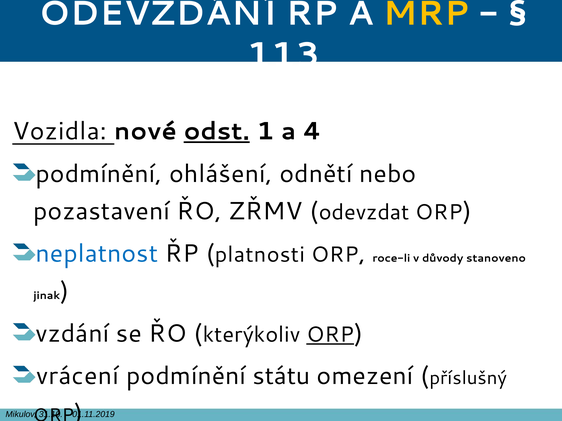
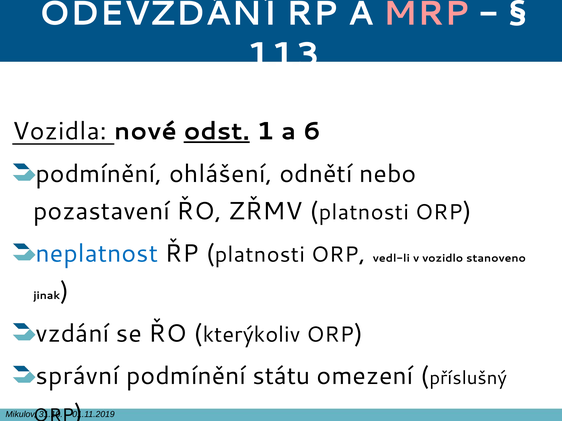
MŘP colour: yellow -> pink (426, 14)
4: 4 -> 6 (312, 132)
odevzdat: odevzdat -> platnosti (364, 212)
roce-li: roce-li -> vedl-li (391, 259)
důvody: důvody -> vozidlo (443, 259)
ORP underline: present -> none (330, 335)
vrácení: vrácení -> správní (77, 376)
